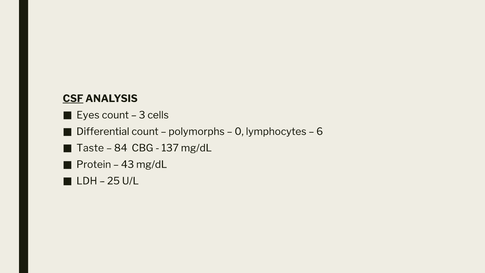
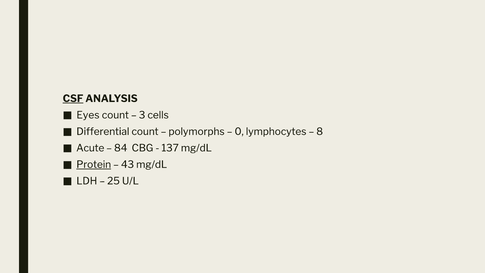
6: 6 -> 8 (320, 131)
Taste: Taste -> Acute (90, 148)
Protein underline: none -> present (94, 164)
